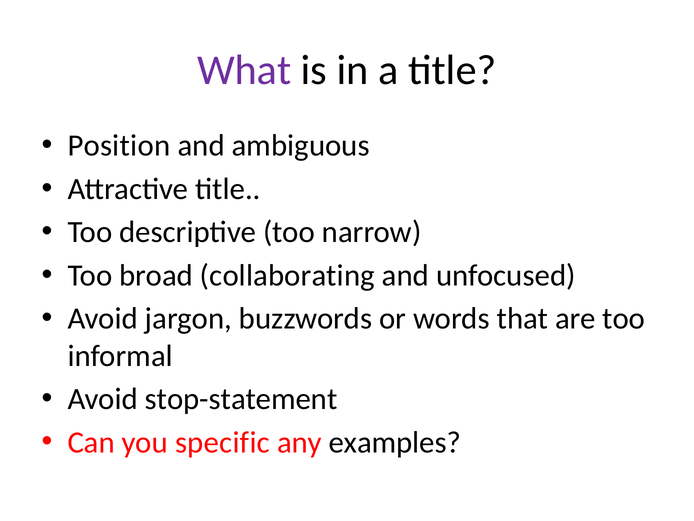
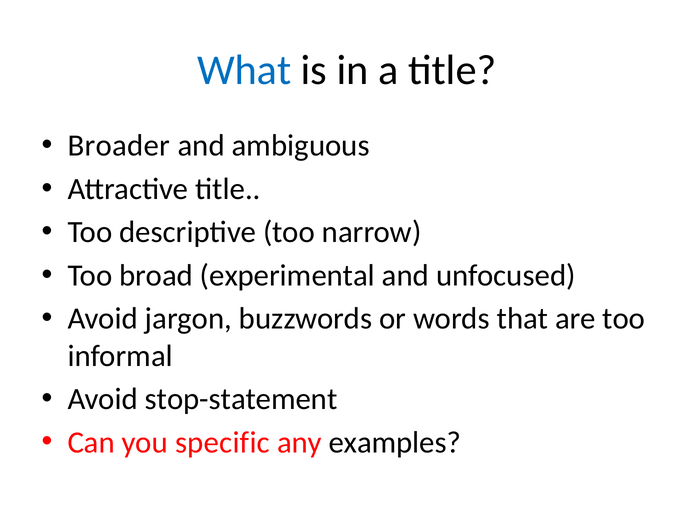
What colour: purple -> blue (244, 70)
Position: Position -> Broader (119, 146)
collaborating: collaborating -> experimental (287, 275)
